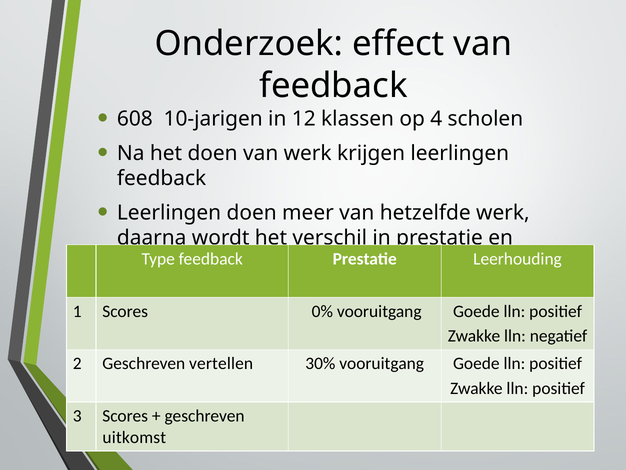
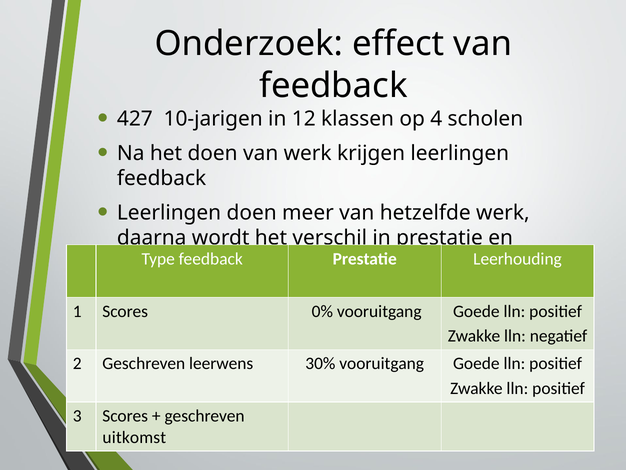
608: 608 -> 427 (135, 119)
vertellen: vertellen -> leerwens (221, 363)
